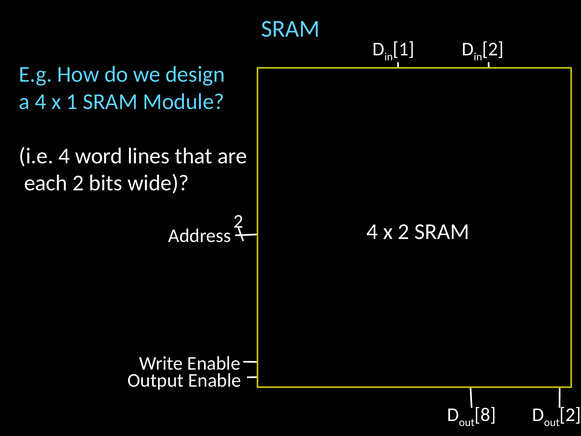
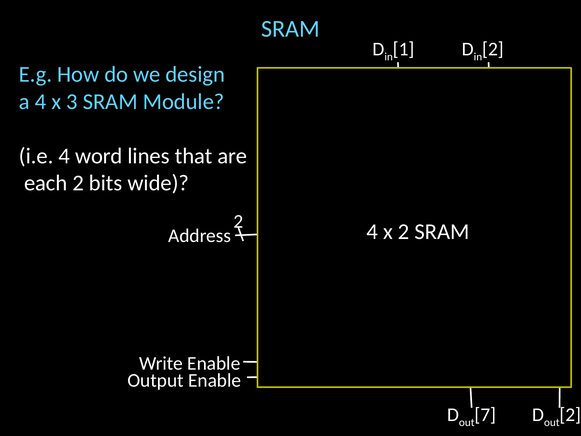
x 1: 1 -> 3 (72, 102)
8: 8 -> 7 (485, 415)
